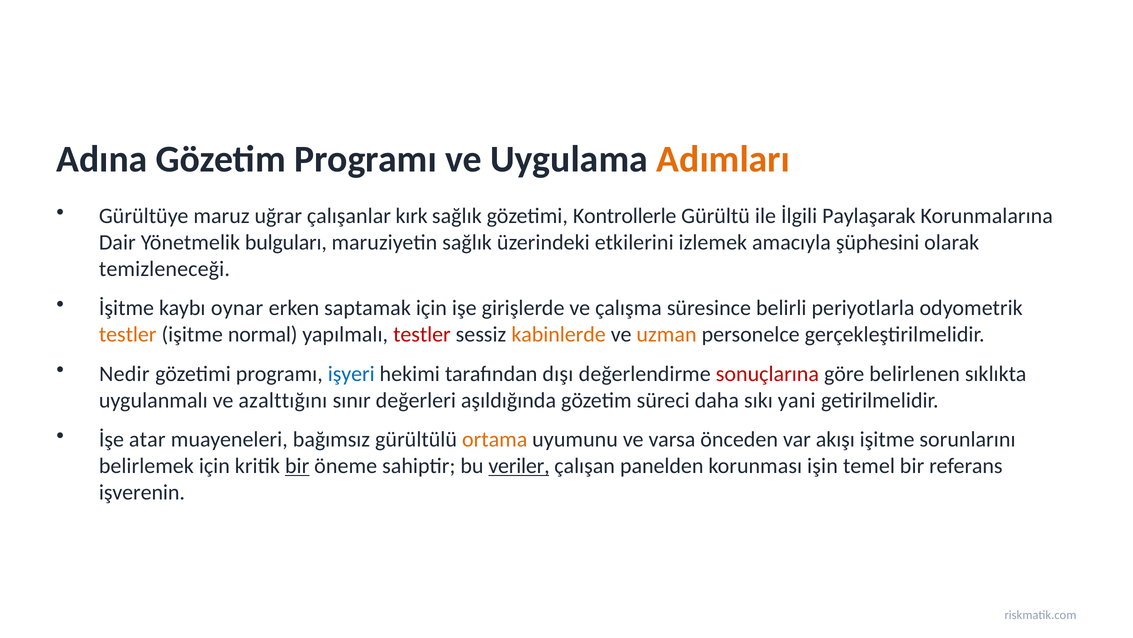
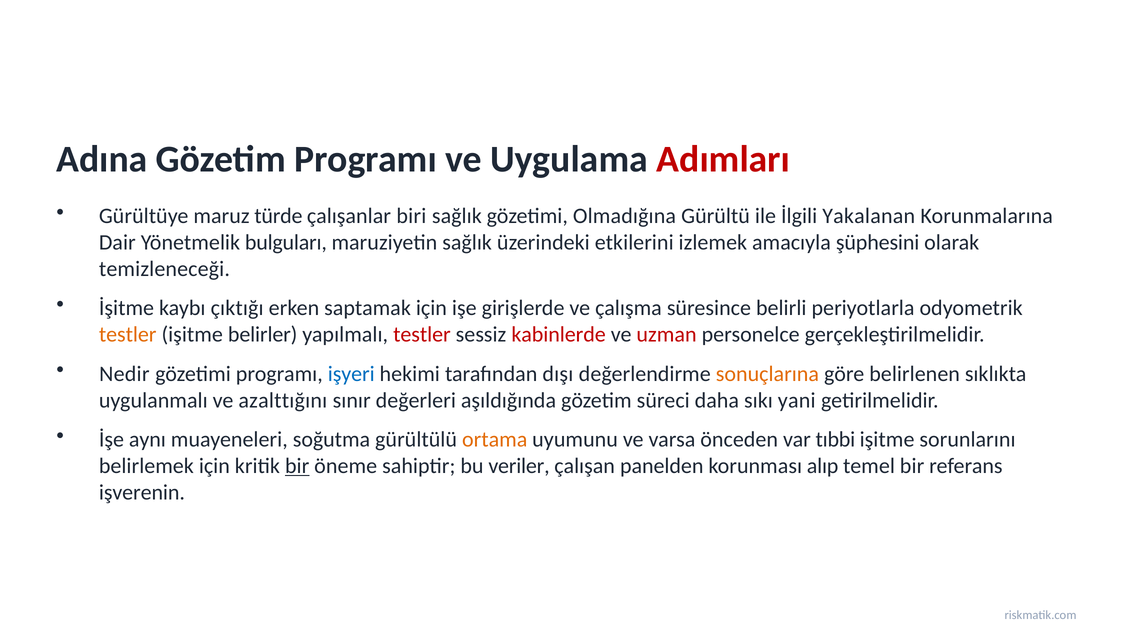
Adımları colour: orange -> red (723, 159)
uğrar: uğrar -> türde (278, 216)
kırk: kırk -> biri (411, 216)
Kontrollerle: Kontrollerle -> Olmadığına (625, 216)
Paylaşarak: Paylaşarak -> Yakalanan (869, 216)
oynar: oynar -> çıktığı (237, 308)
normal: normal -> belirler (263, 334)
kabinlerde colour: orange -> red (559, 334)
uzman colour: orange -> red (667, 334)
sonuçlarına colour: red -> orange (767, 373)
atar: atar -> aynı (147, 439)
bağımsız: bağımsız -> soğutma (331, 439)
akışı: akışı -> tıbbi (835, 439)
veriler underline: present -> none (519, 465)
işin: işin -> alıp (823, 465)
